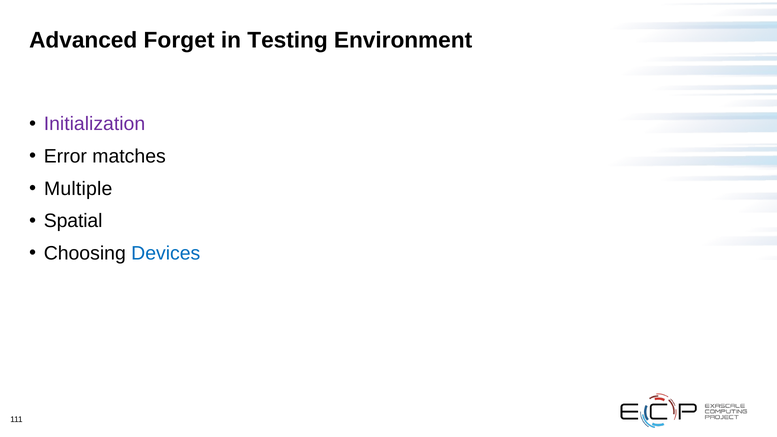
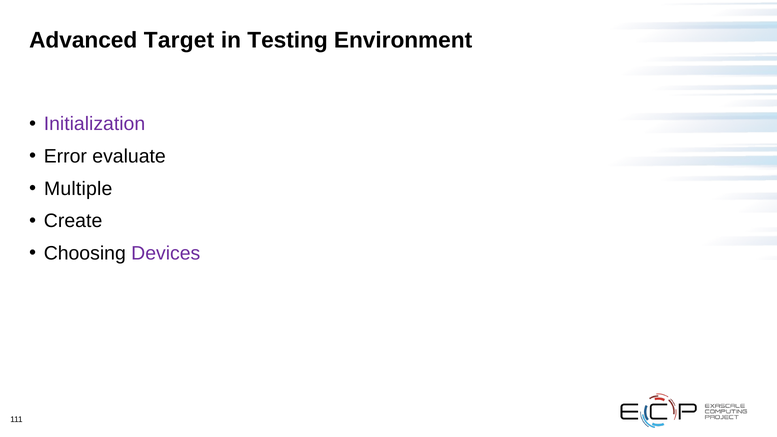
Forget: Forget -> Target (179, 40)
matches: matches -> evaluate (129, 156)
Spatial: Spatial -> Create (73, 221)
Devices colour: blue -> purple (166, 253)
